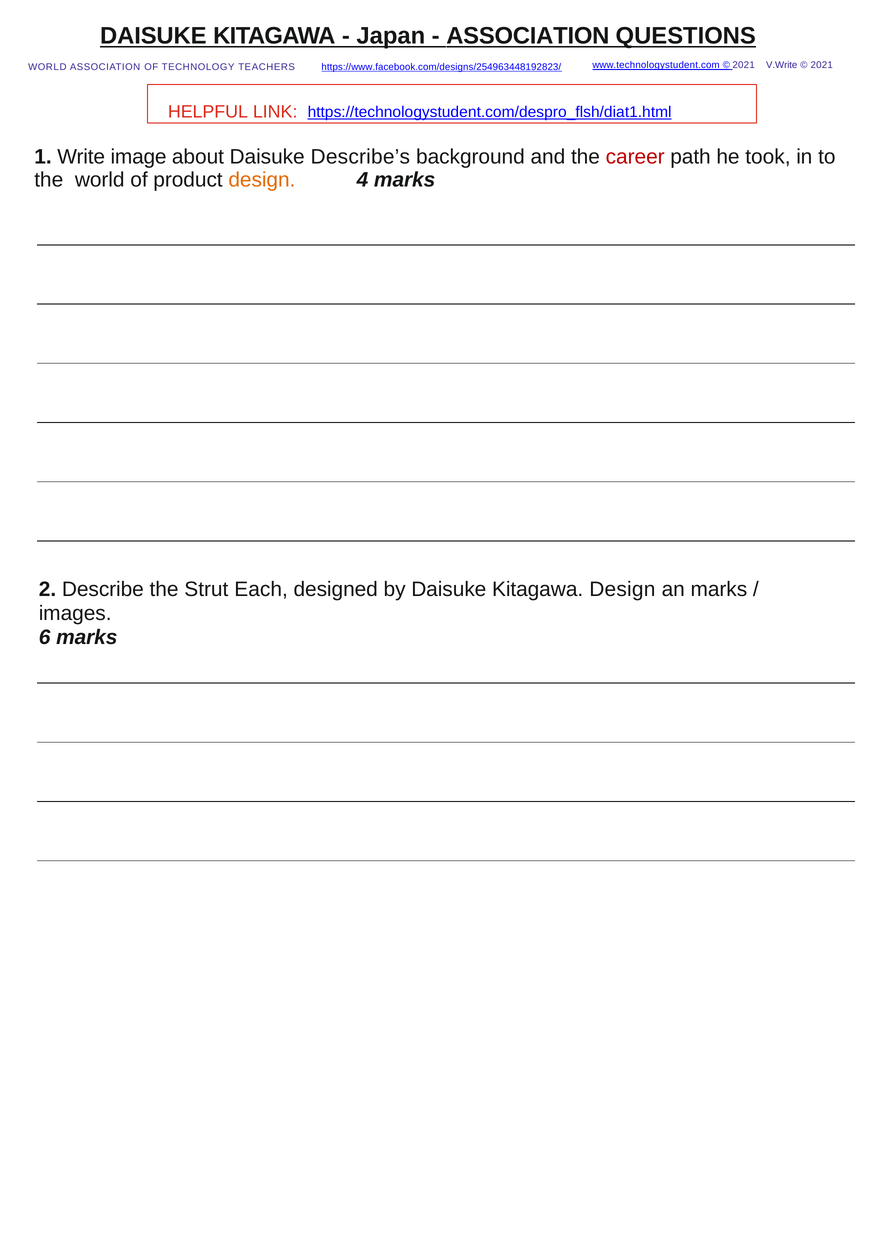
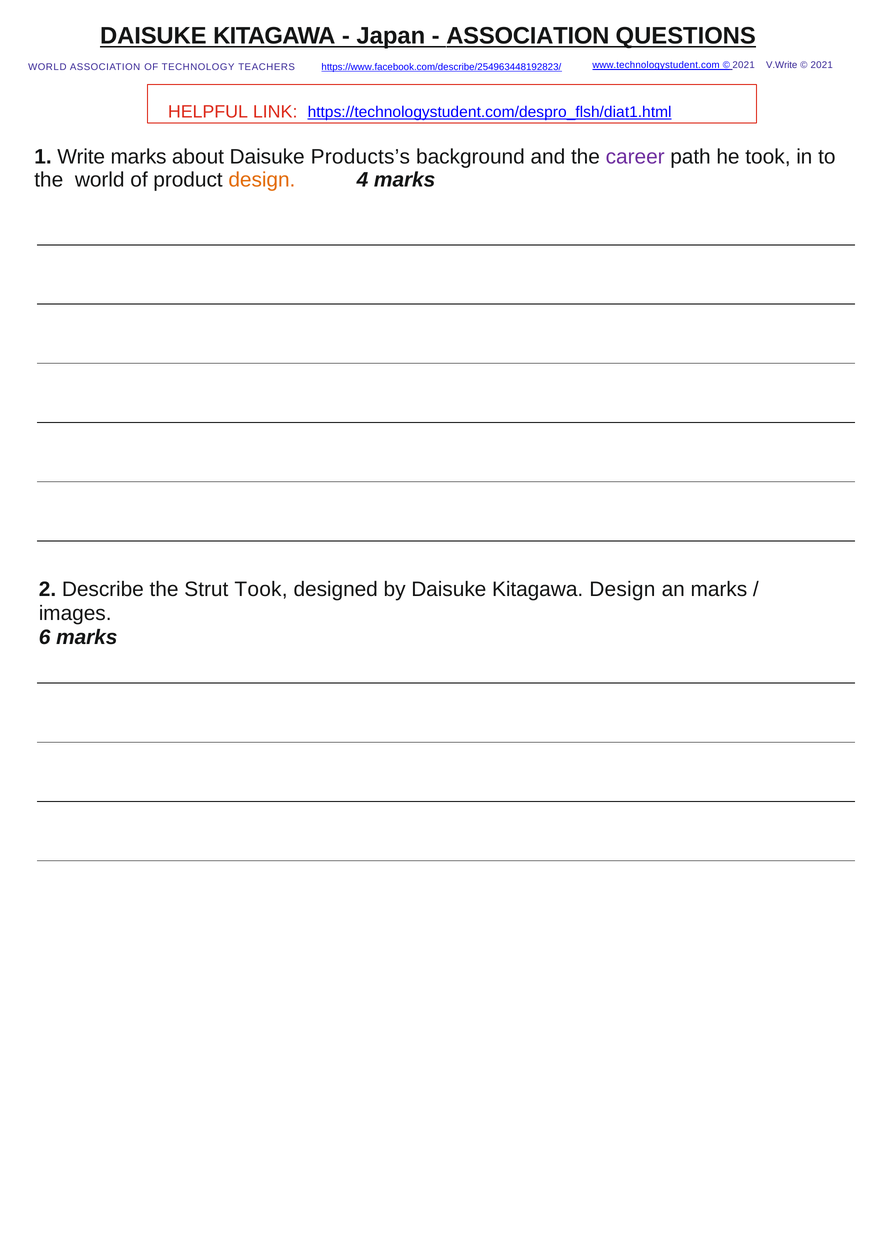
https://www.facebook.com/designs/254963448192823/: https://www.facebook.com/designs/254963448192823/ -> https://www.facebook.com/describe/254963448192823/ (441, 67)
Write image: image -> marks (139, 157)
Describe’s: Describe’s -> Products’s (360, 157)
career colour: red -> purple (635, 157)
Strut Each: Each -> Took (261, 589)
